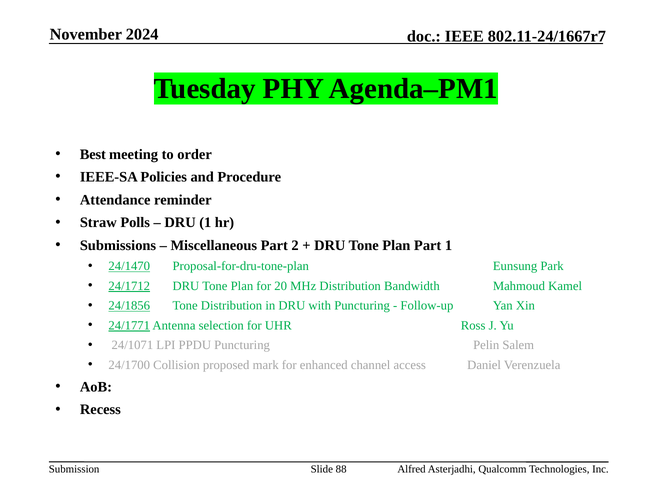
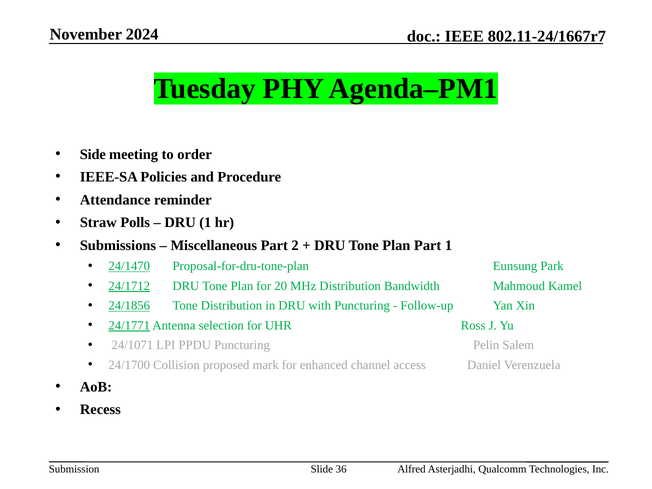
Best: Best -> Side (93, 154)
88: 88 -> 36 (341, 469)
